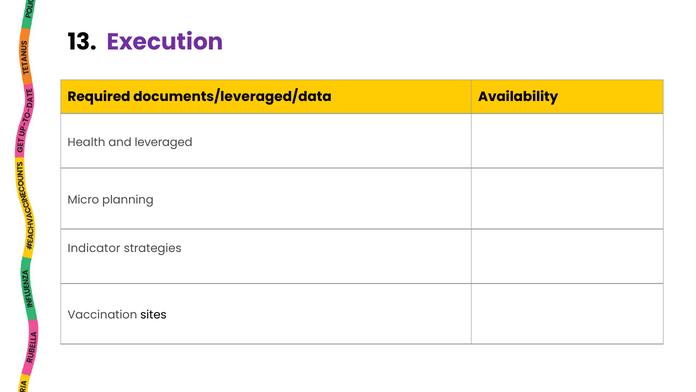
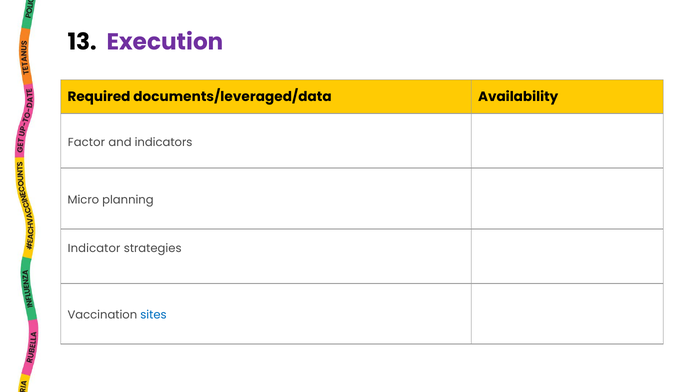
Health: Health -> Factor (86, 142)
leveraged: leveraged -> indicators (164, 142)
sites colour: black -> blue (153, 315)
